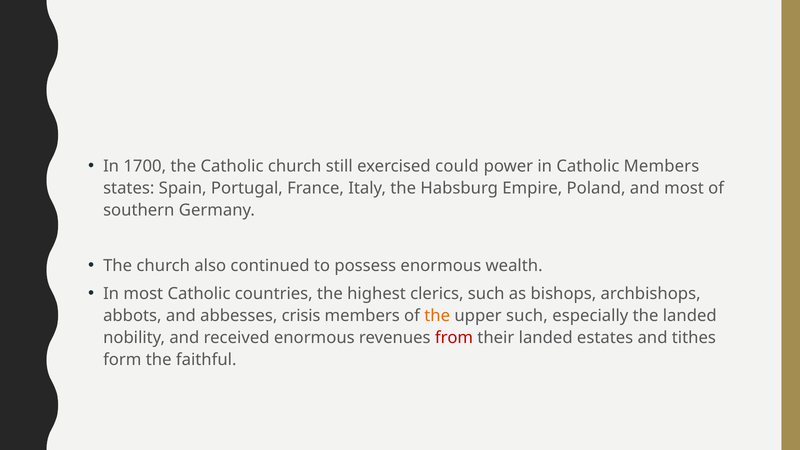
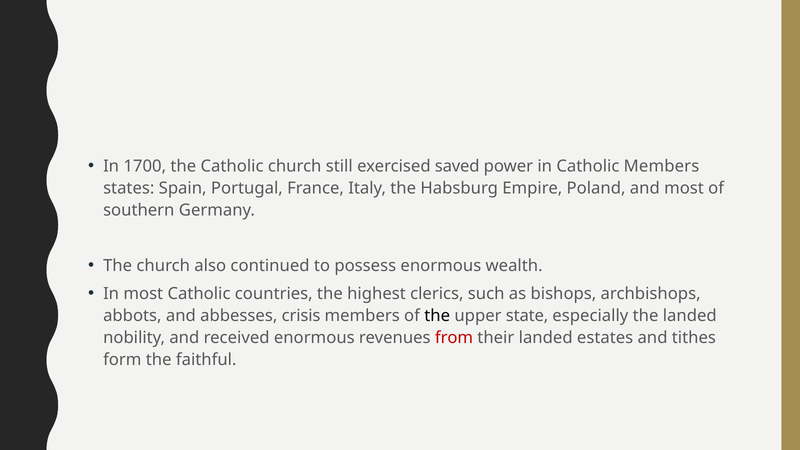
could: could -> saved (457, 166)
the colour: orange -> black (437, 316)
upper such: such -> state (527, 316)
